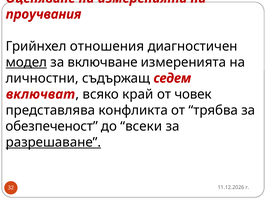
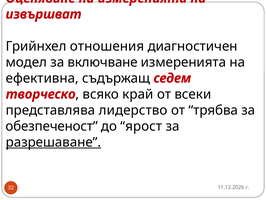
проучвания: проучвания -> извършват (44, 14)
модел underline: present -> none (26, 62)
личностни: личностни -> ефективна (42, 78)
включват: включват -> творческо (41, 94)
човек: човек -> всеки (193, 94)
конфликта: конфликта -> лидерство (133, 110)
всеки: всеки -> ярост (141, 126)
